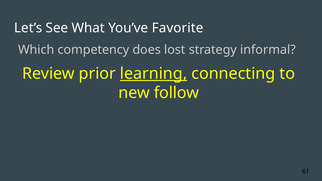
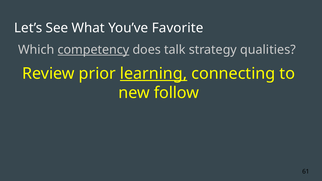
competency underline: none -> present (93, 50)
lost: lost -> talk (175, 50)
informal: informal -> qualities (268, 50)
